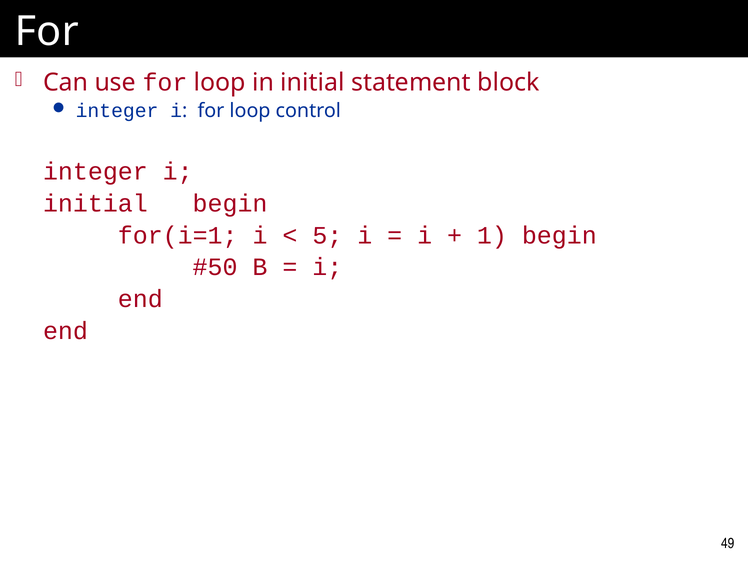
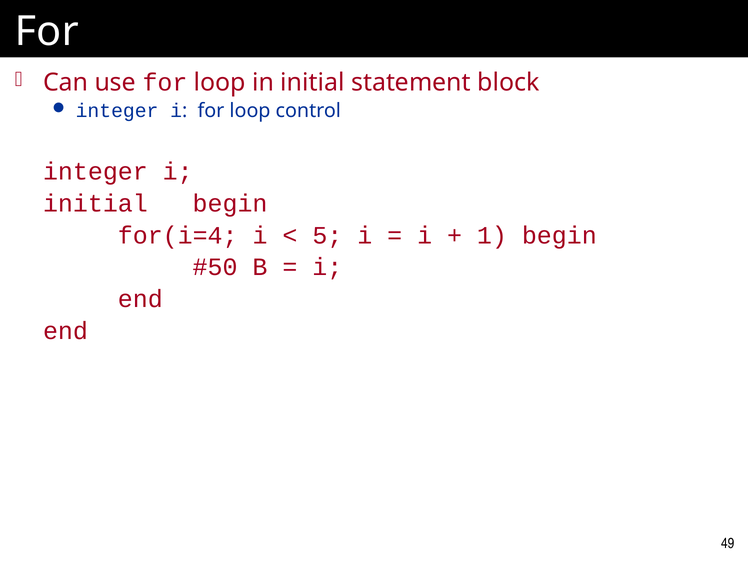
for(i=1: for(i=1 -> for(i=4 (178, 235)
